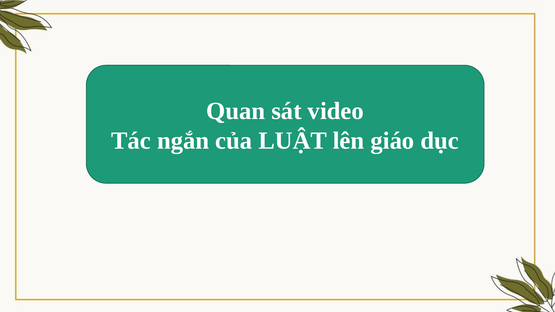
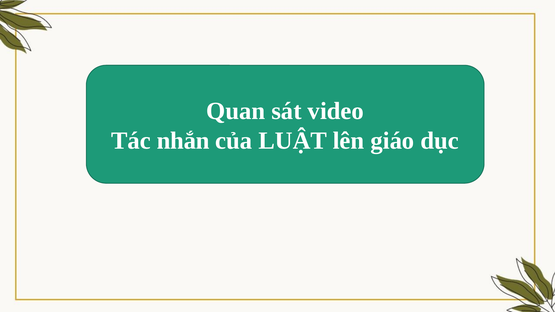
ngắn: ngắn -> nhắn (183, 141)
